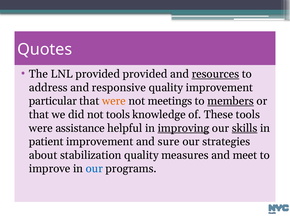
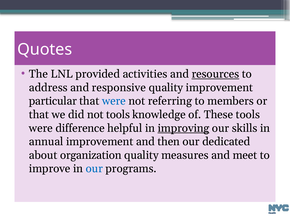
provided provided: provided -> activities (145, 74)
were colour: orange -> blue (114, 101)
meetings: meetings -> referring (170, 101)
members underline: present -> none (231, 101)
assistance: assistance -> difference (80, 128)
skills underline: present -> none (245, 128)
patient: patient -> annual (46, 142)
sure: sure -> then (169, 142)
strategies: strategies -> dedicated (226, 142)
stabilization: stabilization -> organization (91, 155)
